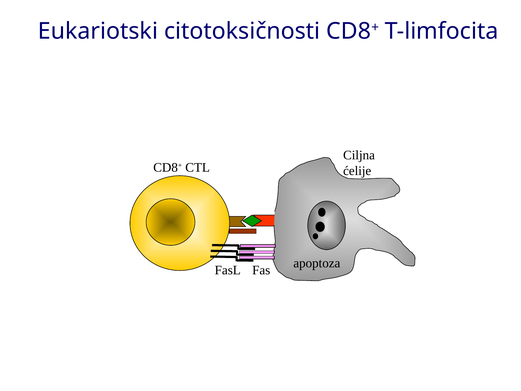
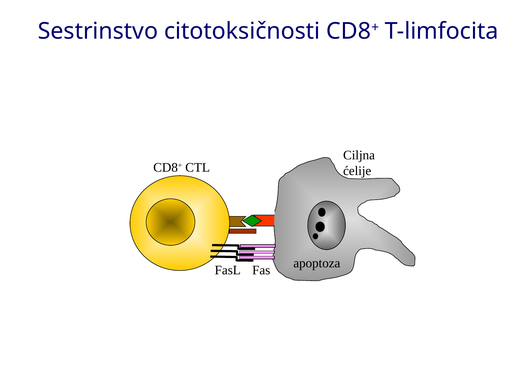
Eukariotski: Eukariotski -> Sestrinstvo (98, 31)
